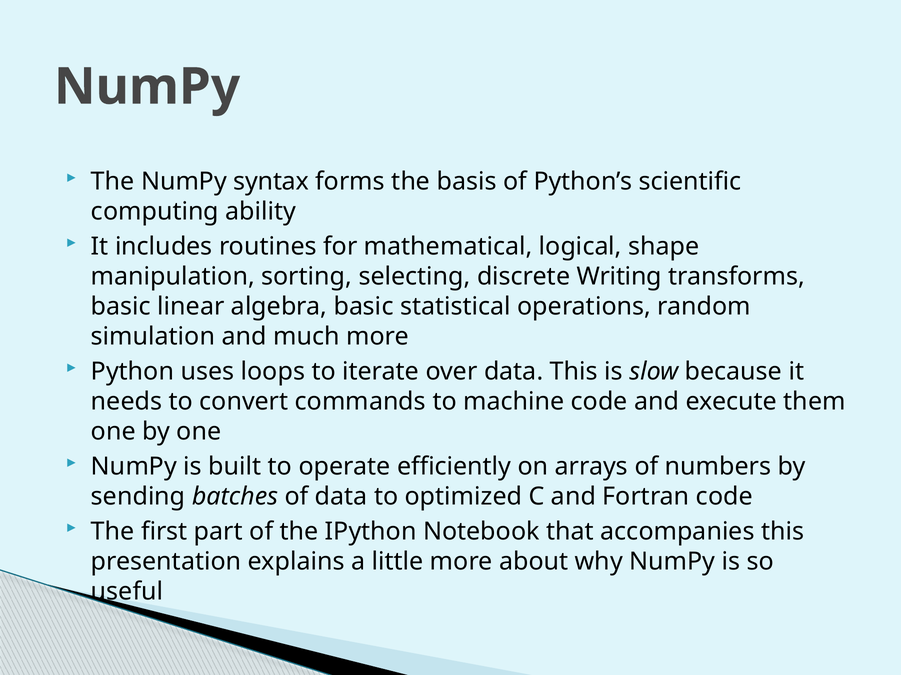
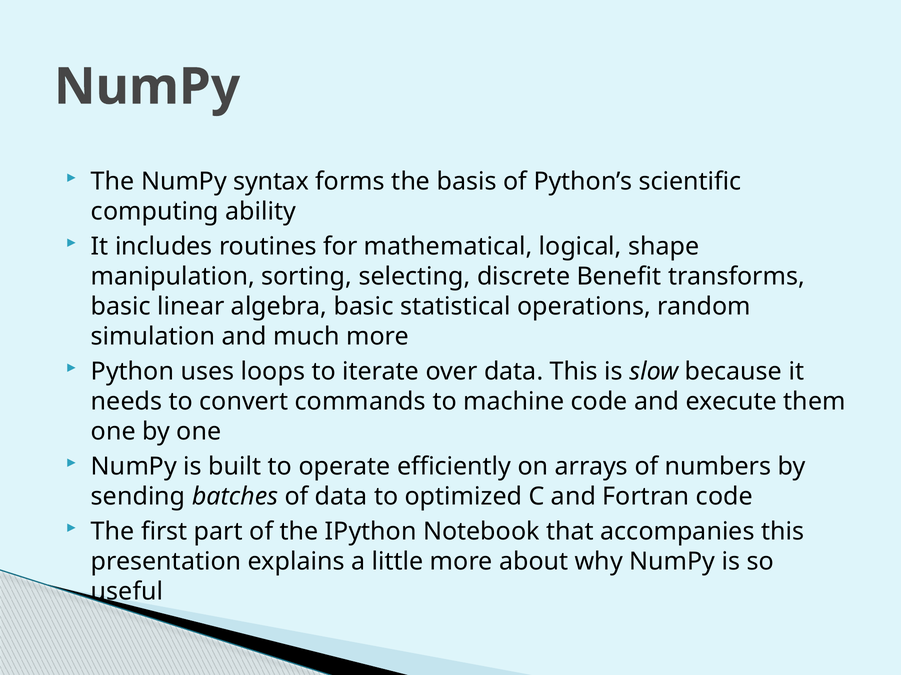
Writing: Writing -> Benefit (619, 277)
